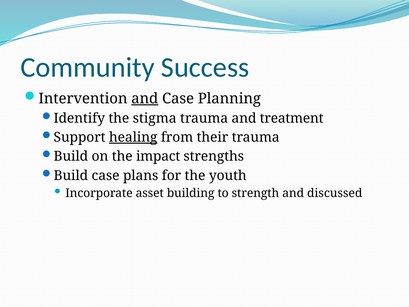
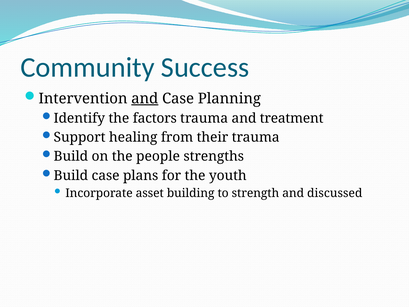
stigma: stigma -> factors (155, 118)
healing underline: present -> none (133, 137)
impact: impact -> people (158, 156)
